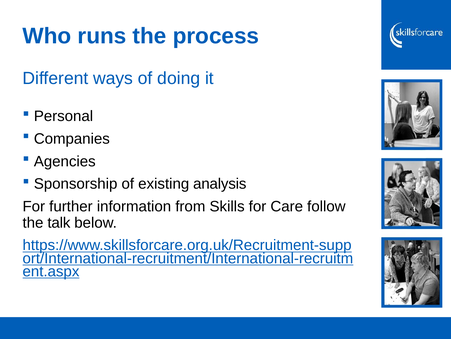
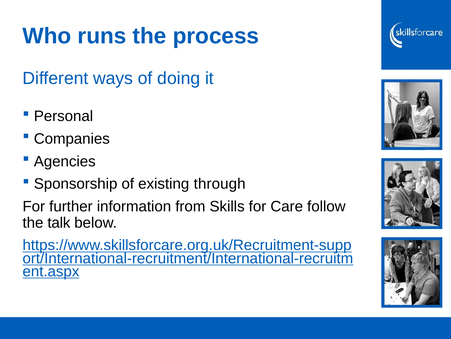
analysis: analysis -> through (220, 184)
